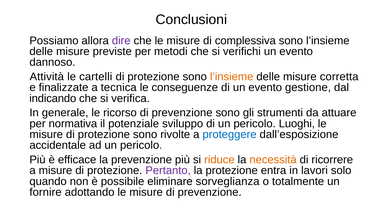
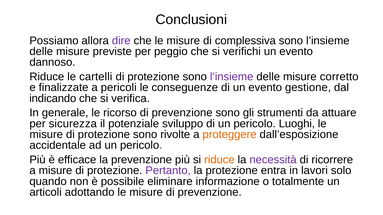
metodi: metodi -> peggio (171, 52)
Attività: Attività -> Riduce (47, 77)
l’insieme colour: orange -> purple (232, 77)
corretta: corretta -> corretto (339, 77)
tecnica: tecnica -> pericoli (119, 88)
normativa: normativa -> sicurezza (73, 124)
proteggere colour: blue -> orange (230, 135)
necessità colour: orange -> purple (273, 160)
sorveglianza: sorveglianza -> informazione (228, 182)
fornire: fornire -> articoli (46, 193)
